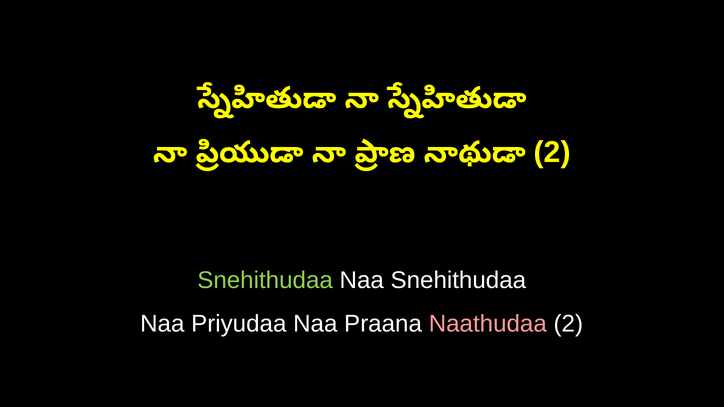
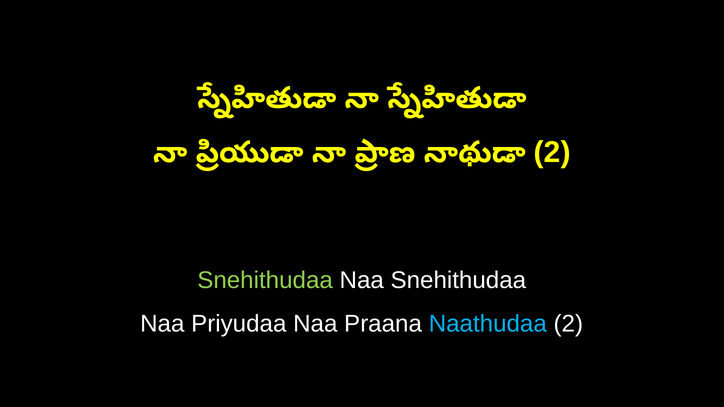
Naathudaa colour: pink -> light blue (488, 324)
